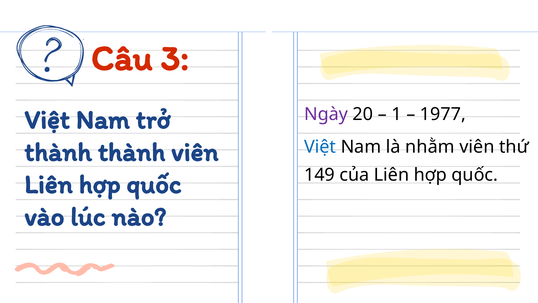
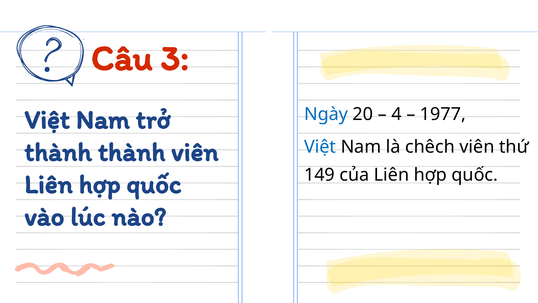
Ngày colour: purple -> blue (326, 114)
1: 1 -> 4 (397, 114)
nhằm: nhằm -> chêch (430, 147)
